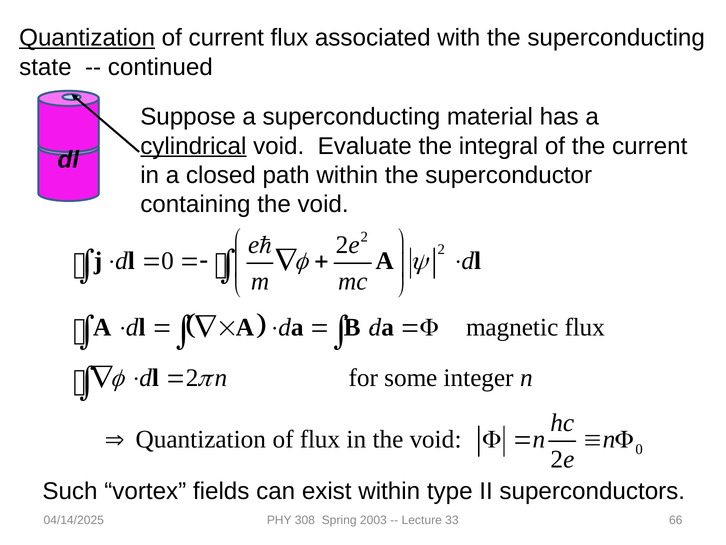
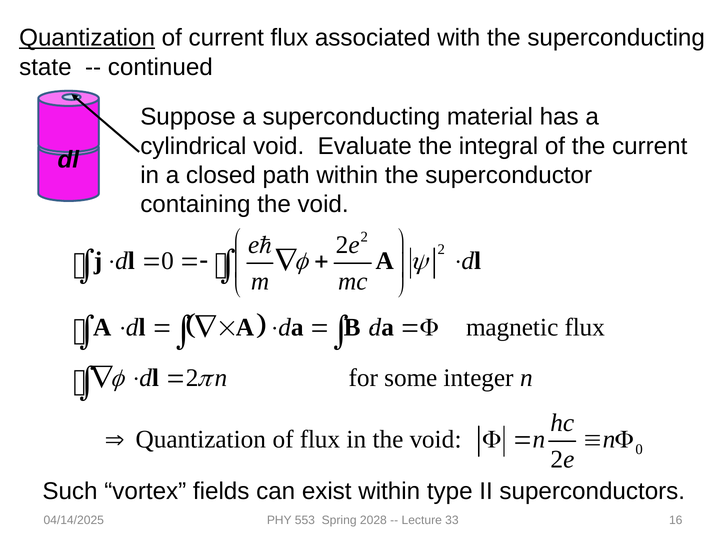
cylindrical underline: present -> none (193, 146)
308: 308 -> 553 (305, 520)
2003: 2003 -> 2028 (373, 520)
66: 66 -> 16 (676, 520)
